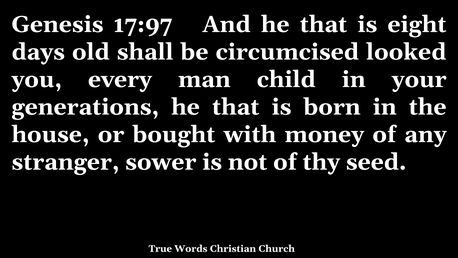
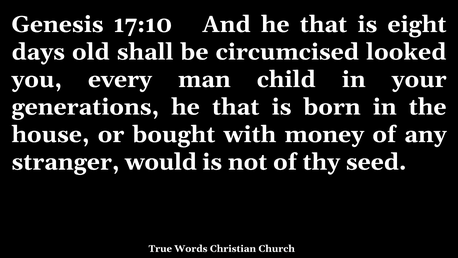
17:97: 17:97 -> 17:10 (143, 24)
sower: sower -> would (161, 162)
